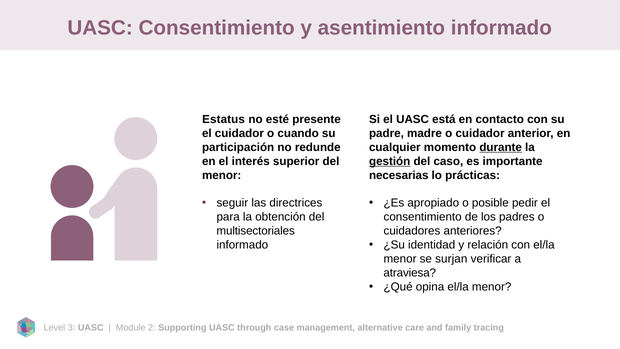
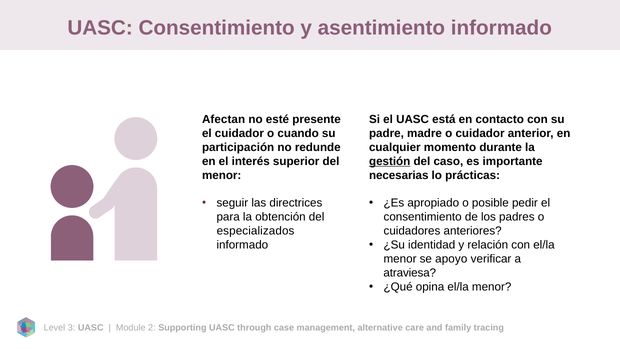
Estatus: Estatus -> Afectan (224, 119)
durante underline: present -> none (501, 147)
multisectoriales: multisectoriales -> especializados (256, 231)
surjan: surjan -> apoyo (451, 259)
